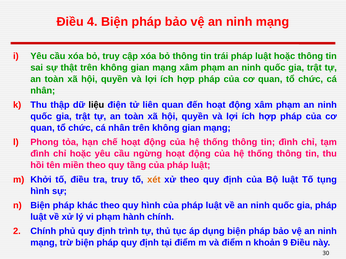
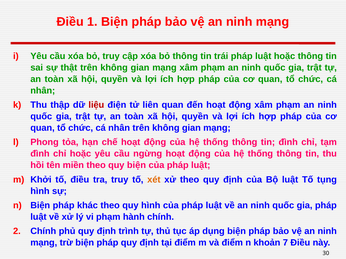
4: 4 -> 1 (92, 22)
liệu colour: black -> red (96, 105)
quy tầng: tầng -> biện (136, 165)
9: 9 -> 7 (285, 243)
